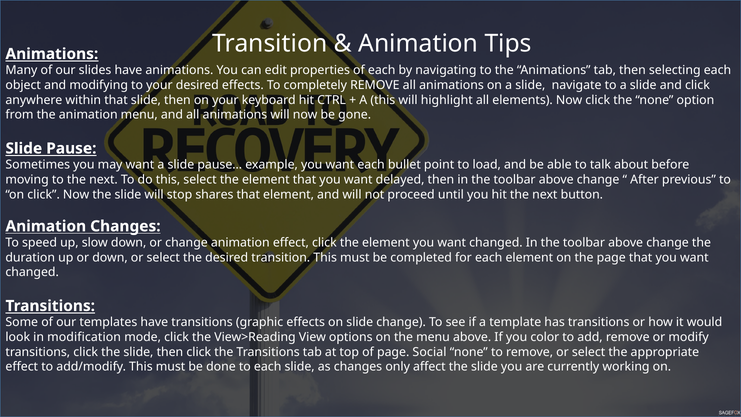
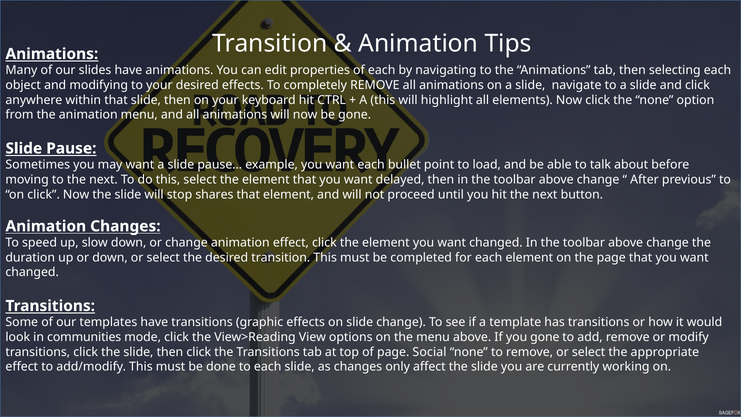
modification: modification -> communities (84, 337)
you color: color -> gone (545, 337)
